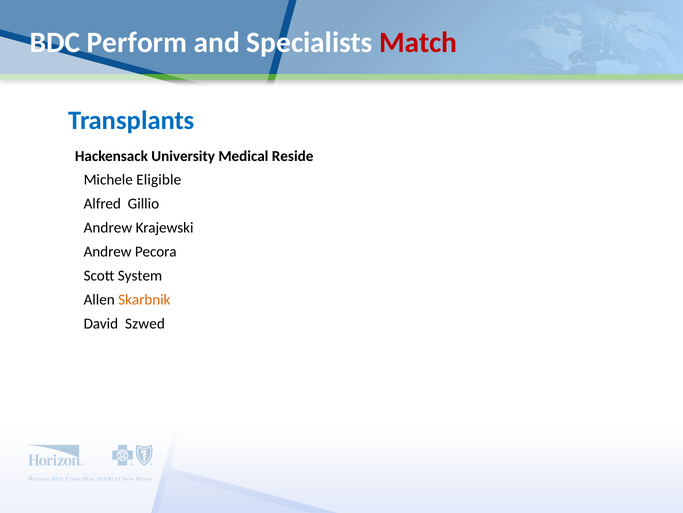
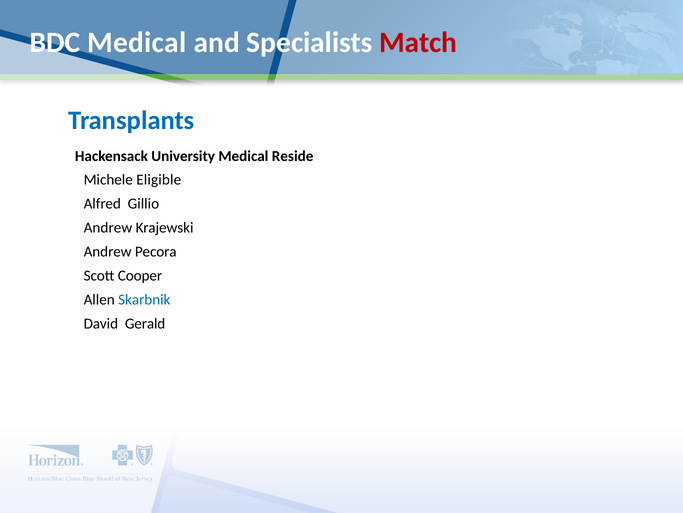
BDC Perform: Perform -> Medical (137, 42)
System: System -> Cooper (140, 275)
Skarbnik colour: orange -> blue (144, 299)
Szwed: Szwed -> Gerald (145, 323)
